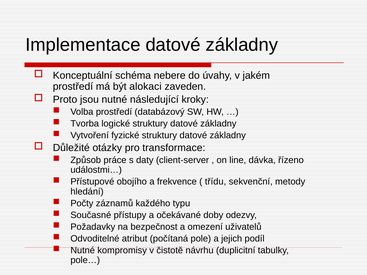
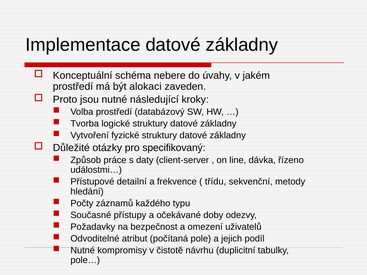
transformace: transformace -> specifikovaný (174, 148)
obojího: obojího -> detailní (132, 182)
